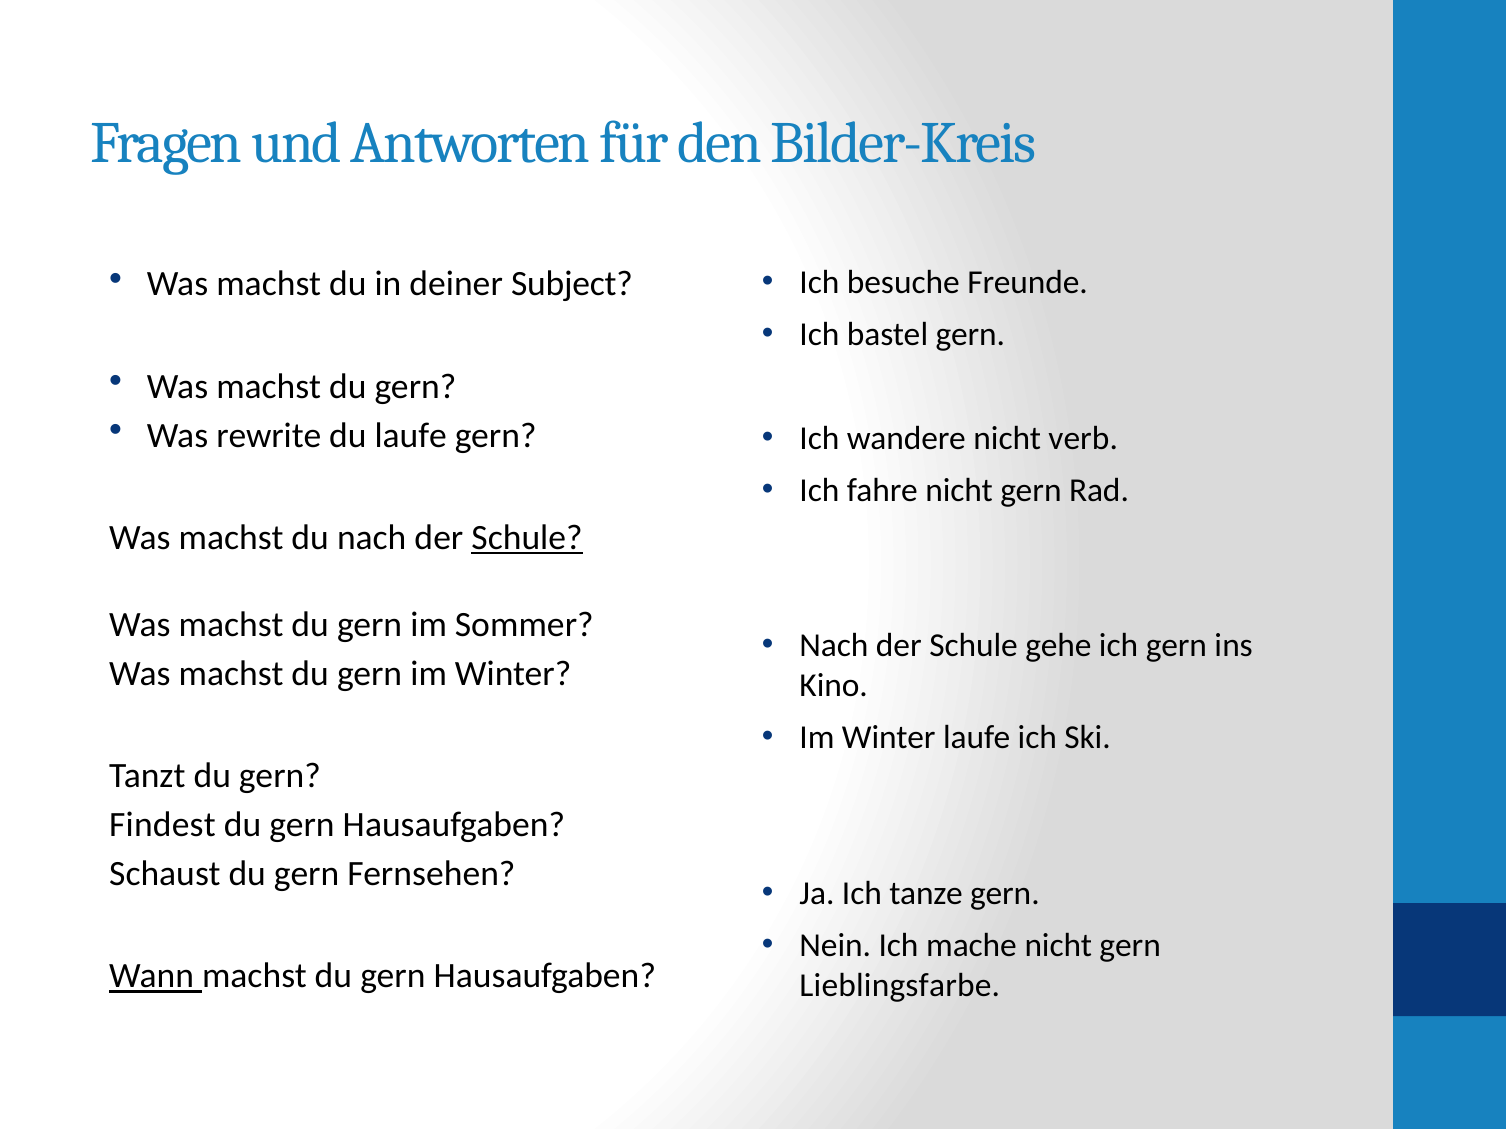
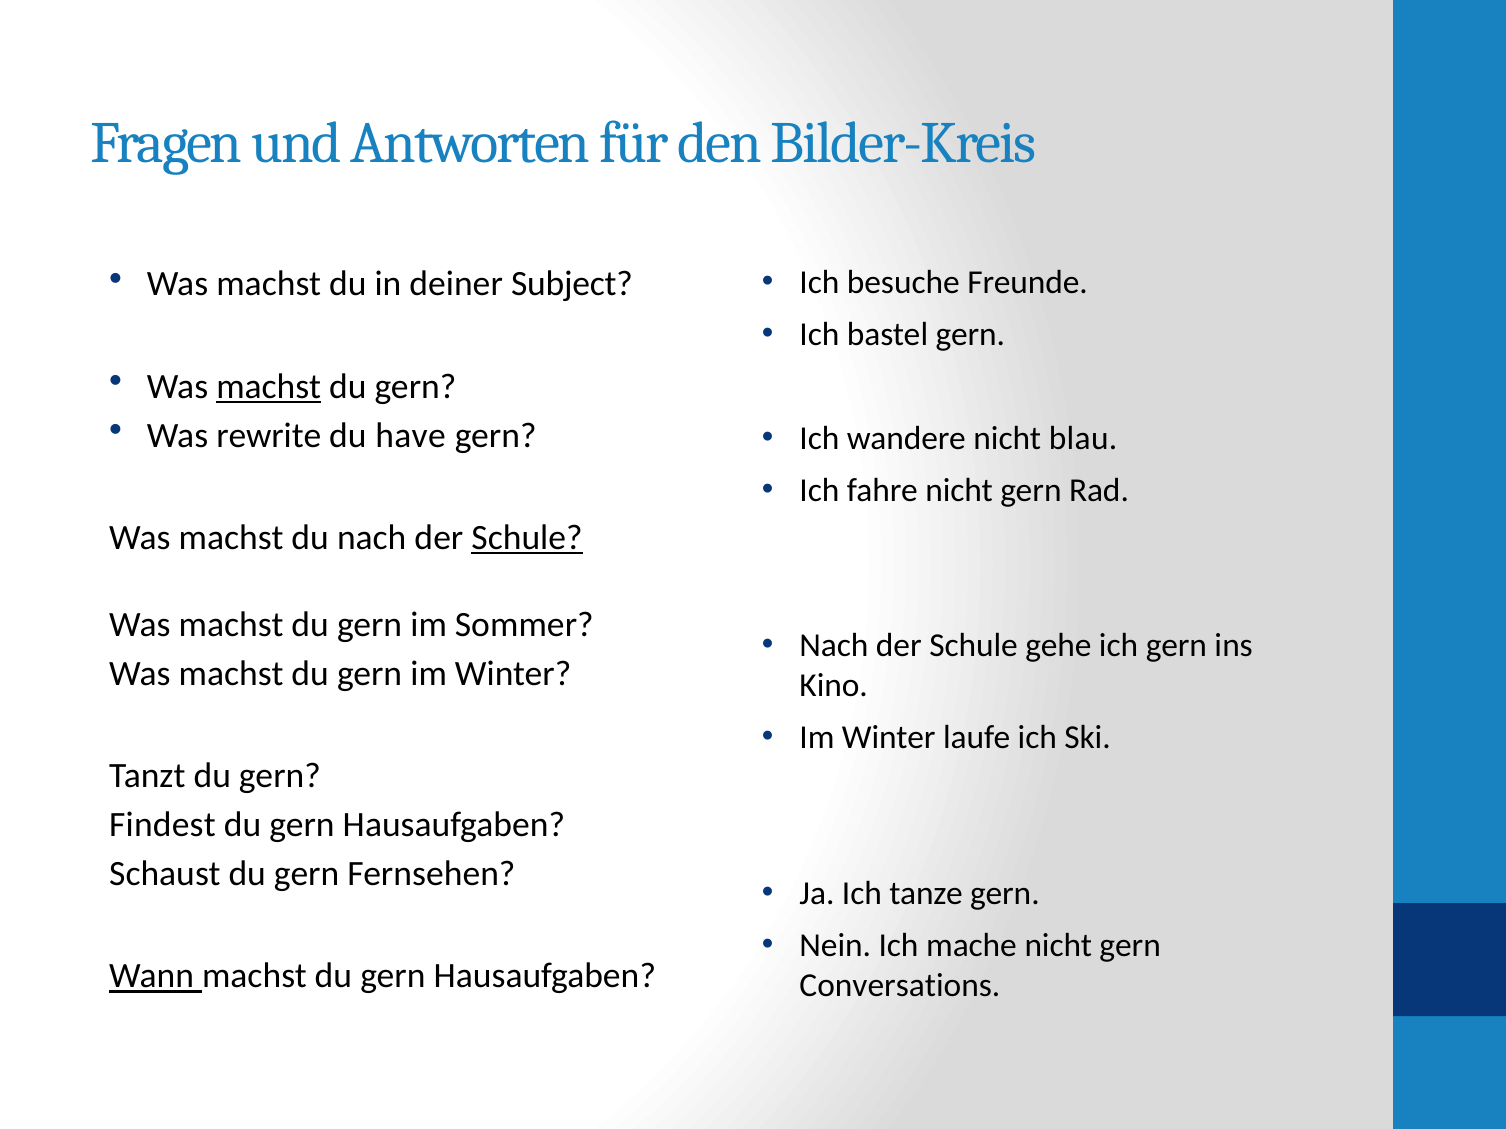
machst underline: none -> present (269, 387)
du laufe: laufe -> have (411, 436)
verb: verb -> blau (1083, 439)
Lieblingsfarbe: Lieblingsfarbe -> Conversations (900, 986)
